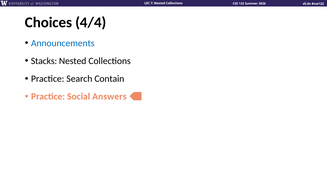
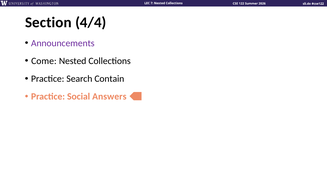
Choices: Choices -> Section (48, 22)
Announcements colour: blue -> purple (63, 43)
Stacks: Stacks -> Come (44, 61)
